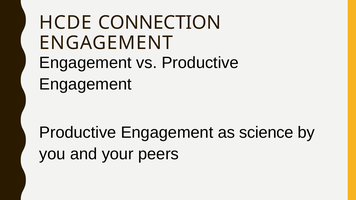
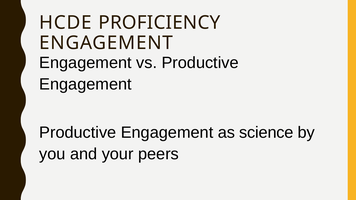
CONNECTION: CONNECTION -> PROFICIENCY (159, 23)
